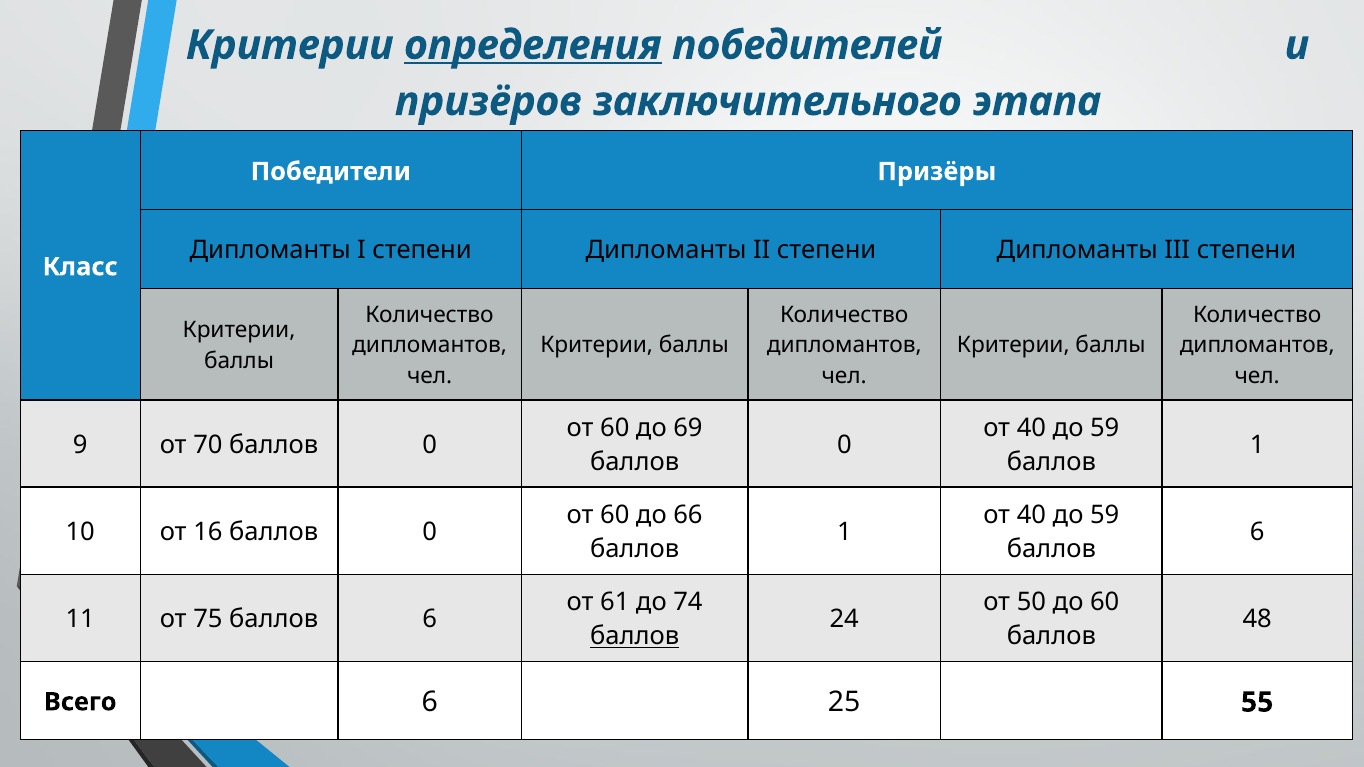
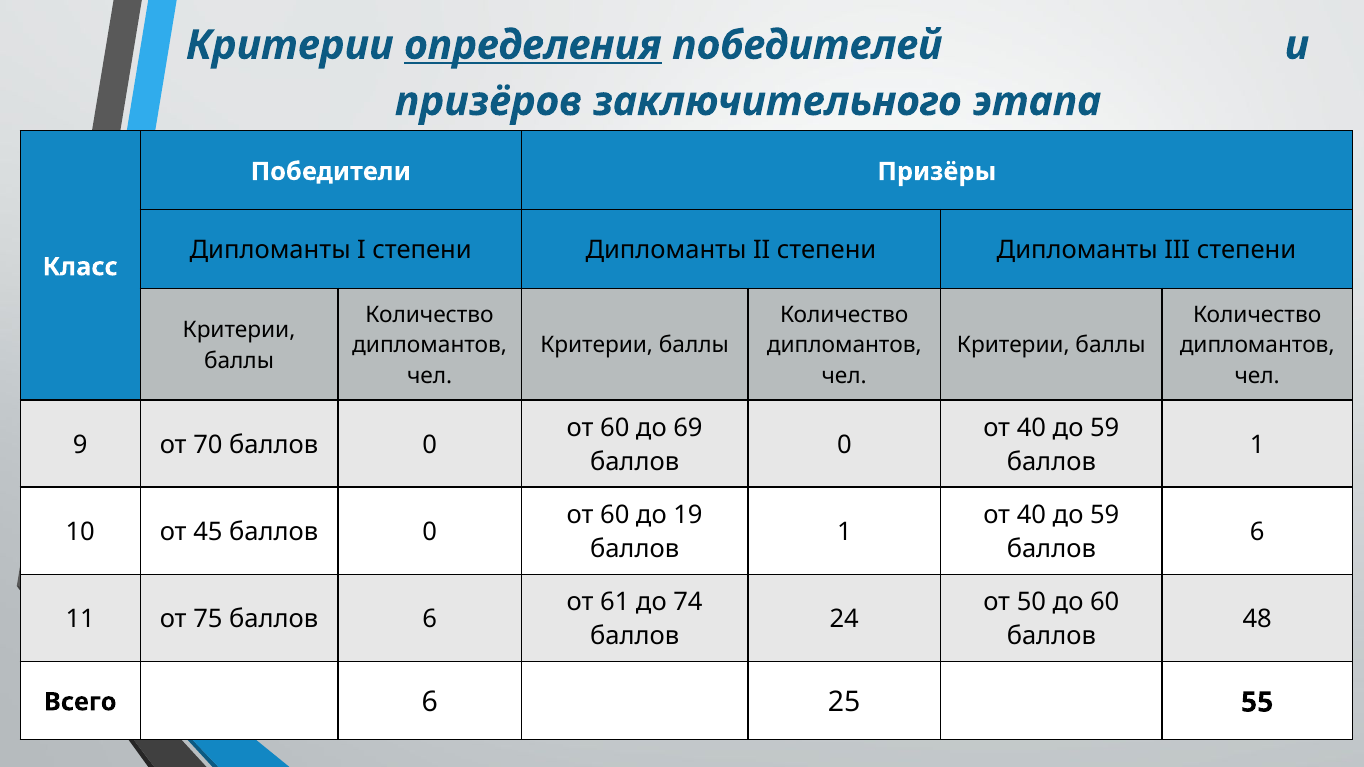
66: 66 -> 19 (688, 515)
16: 16 -> 45 (208, 532)
баллов underline: present -> none (635, 637)
